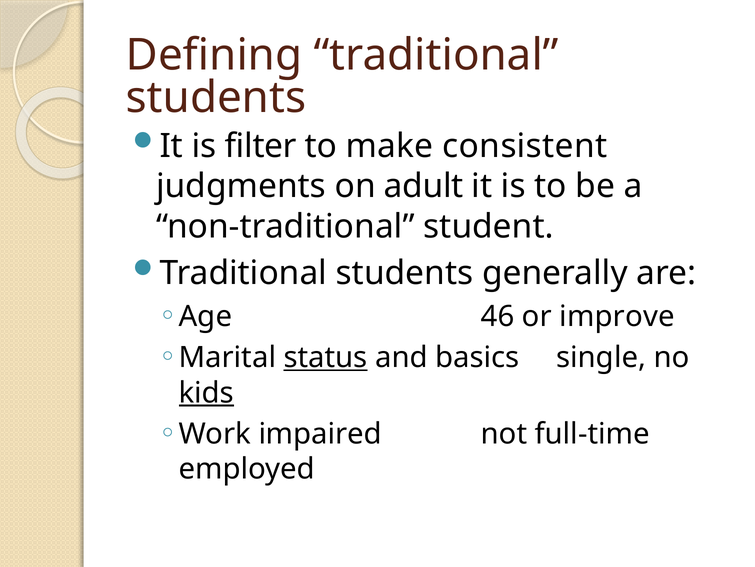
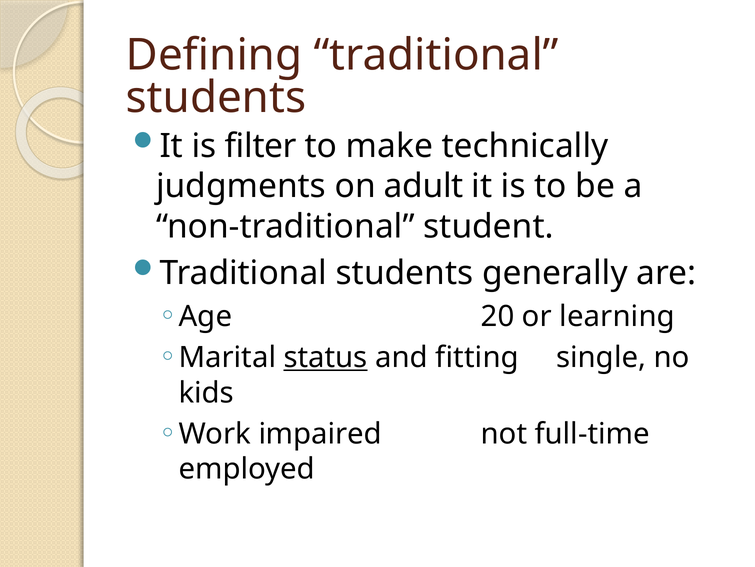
consistent: consistent -> technically (525, 146)
46: 46 -> 20 (498, 316)
improve: improve -> learning (617, 316)
basics: basics -> fitting (477, 357)
kids underline: present -> none (206, 392)
